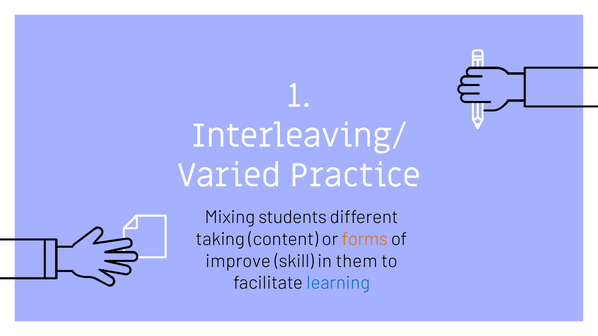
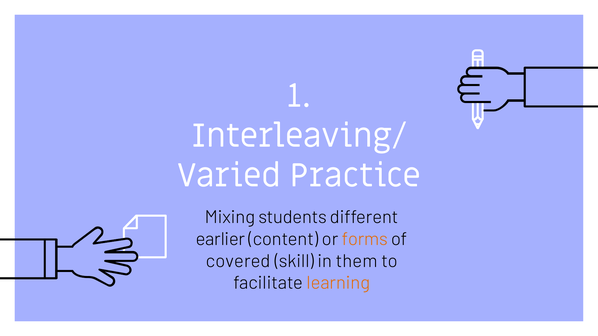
taking: taking -> earlier (220, 239)
improve: improve -> covered (238, 261)
learning colour: blue -> orange (338, 283)
